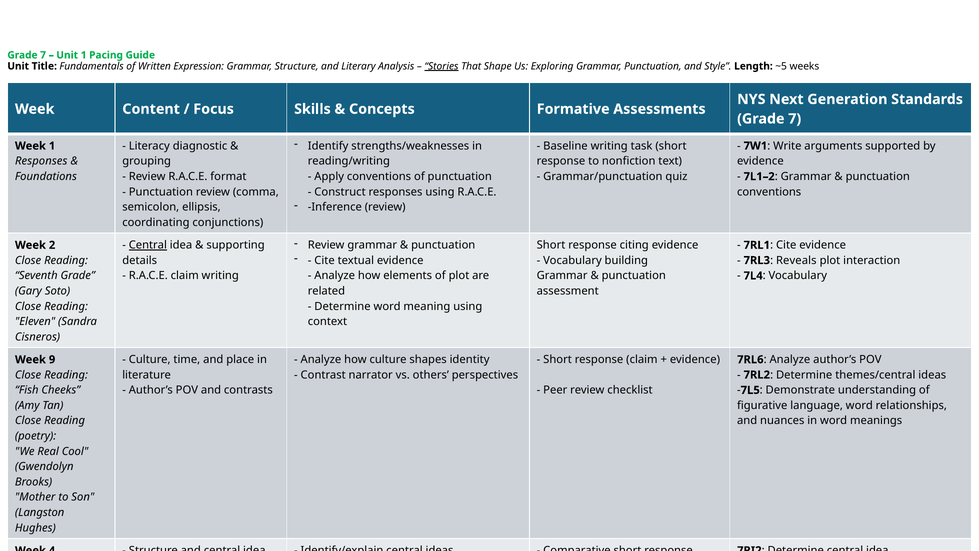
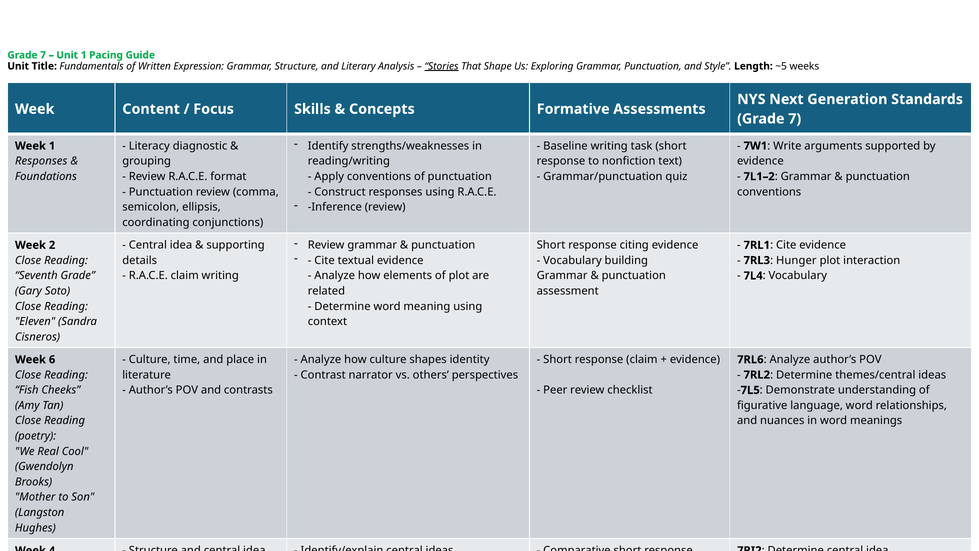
Central underline: present -> none (148, 245)
Reveals: Reveals -> Hunger (796, 260)
9: 9 -> 6 (52, 359)
